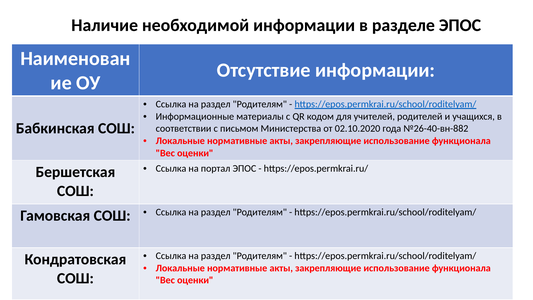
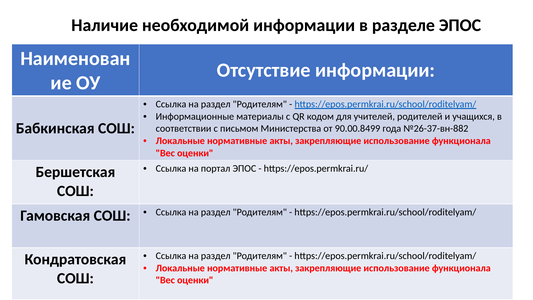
02.10.2020: 02.10.2020 -> 90.00.8499 (358, 129)
№26-40-вн-882: №26-40-вн-882 -> №26-37-вн-882 (436, 129)
